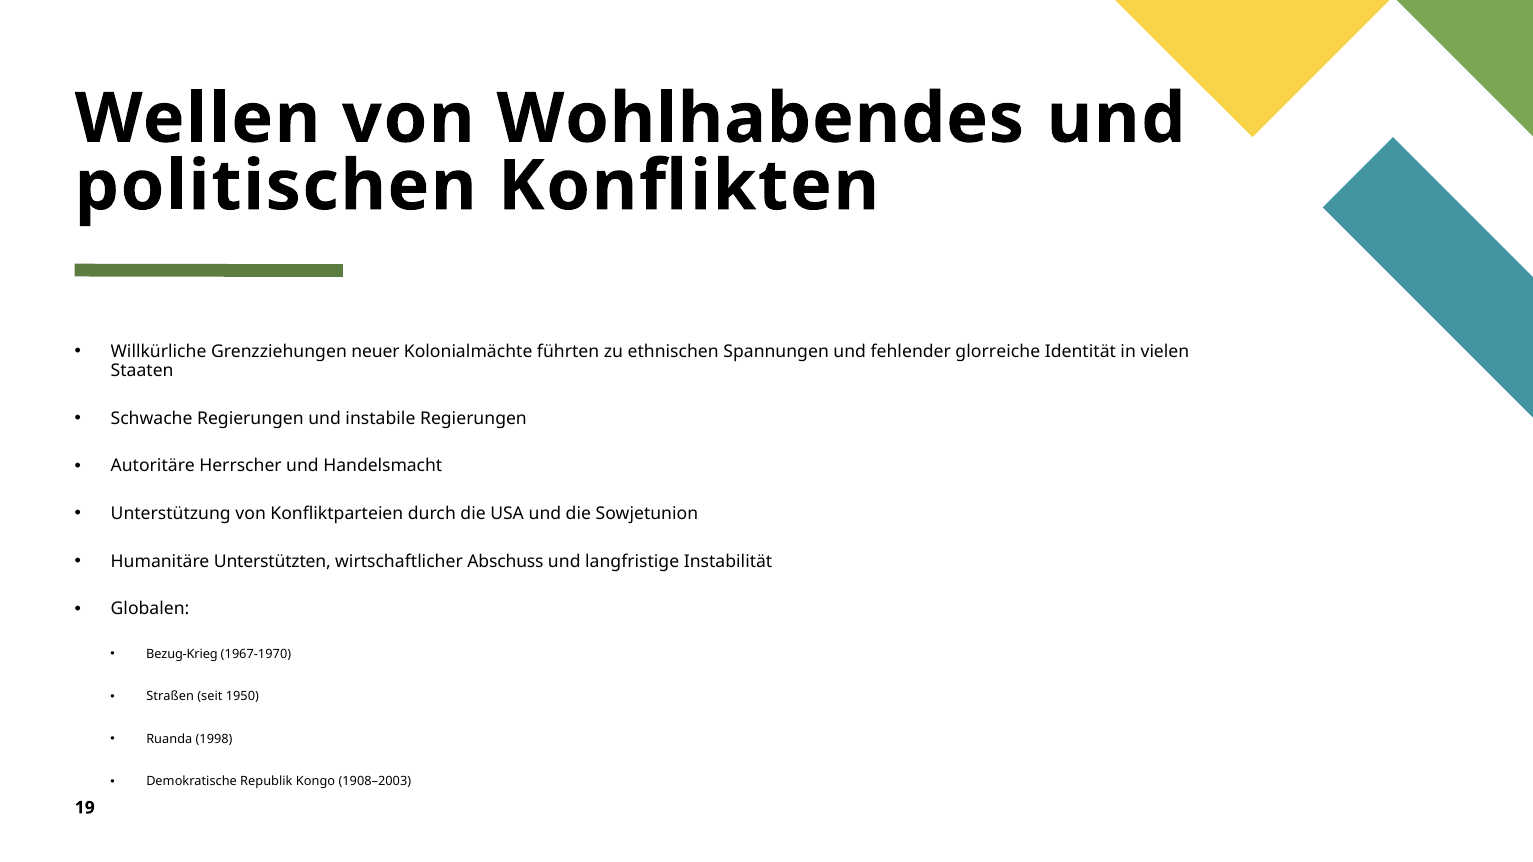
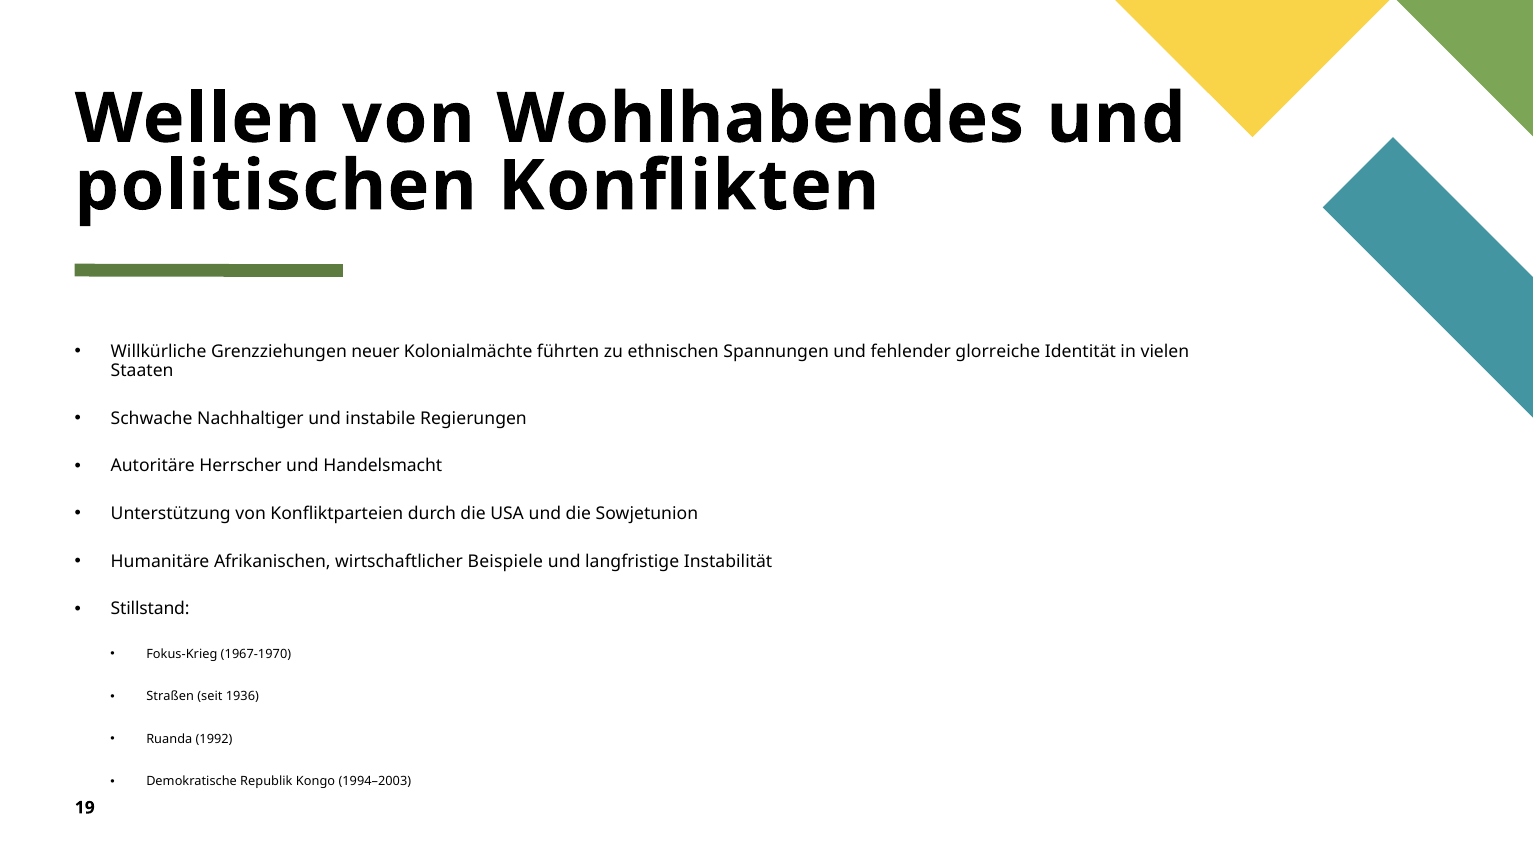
Schwache Regierungen: Regierungen -> Nachhaltiger (250, 418)
Unterstützten: Unterstützten -> Afrikanischen (272, 562)
Abschuss: Abschuss -> Beispiele (505, 562)
Globalen: Globalen -> Stillstand (150, 609)
Bezug-Krieg: Bezug-Krieg -> Fokus-Krieg (182, 654)
1950: 1950 -> 1936 (242, 697)
1998: 1998 -> 1992 (214, 739)
1908–2003: 1908–2003 -> 1994–2003 (375, 782)
